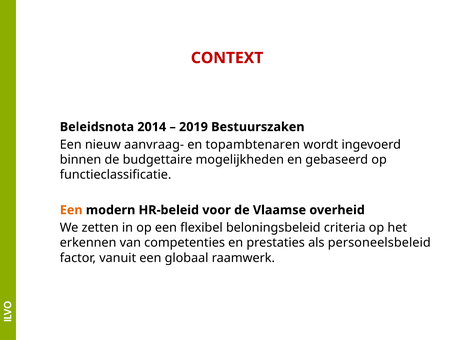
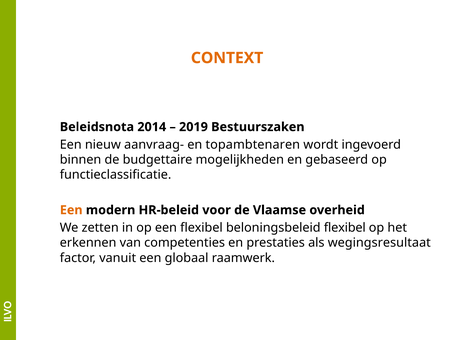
CONTEXT colour: red -> orange (227, 58)
beloningsbeleid criteria: criteria -> flexibel (345, 228)
personeelsbeleid: personeelsbeleid -> wegingsresultaat (379, 243)
